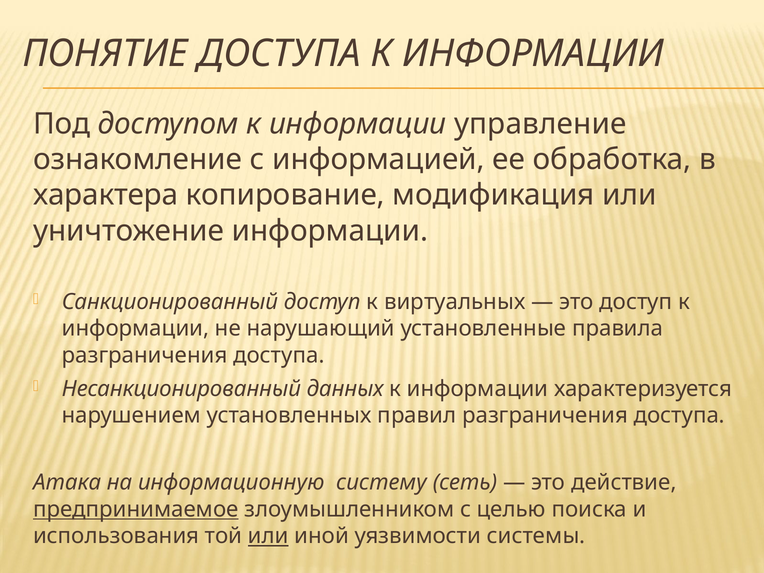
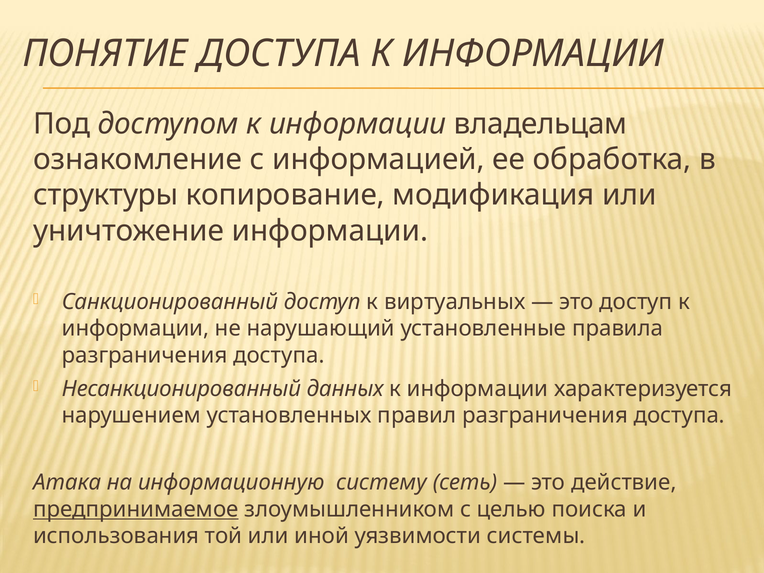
управление: управление -> владельцам (541, 124)
характера: характера -> структуры (106, 195)
или underline: present -> none (268, 536)
